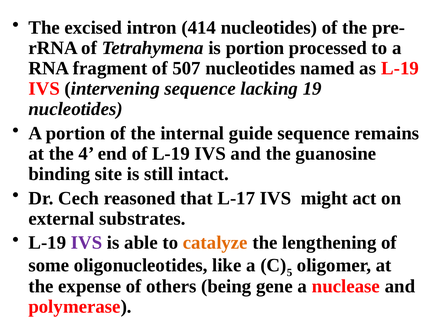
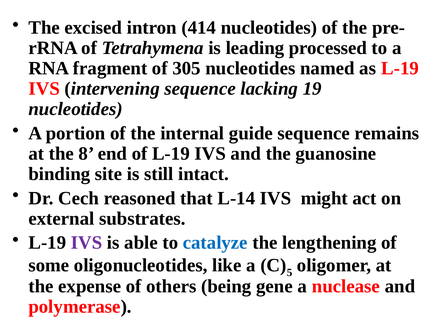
is portion: portion -> leading (255, 48)
507: 507 -> 305 (187, 68)
4: 4 -> 8 (86, 154)
L-17: L-17 -> L-14 (236, 198)
catalyze colour: orange -> blue (215, 243)
